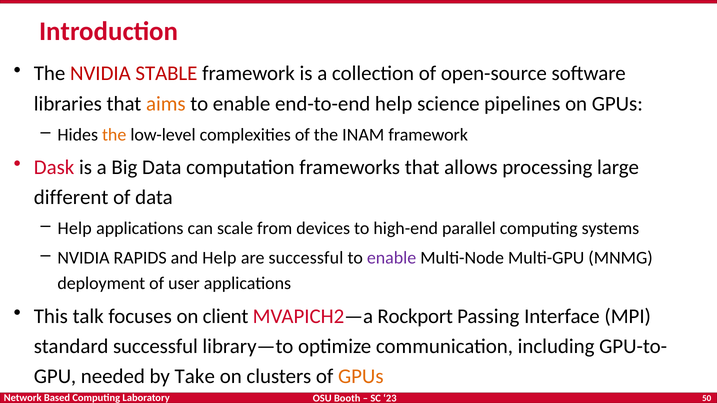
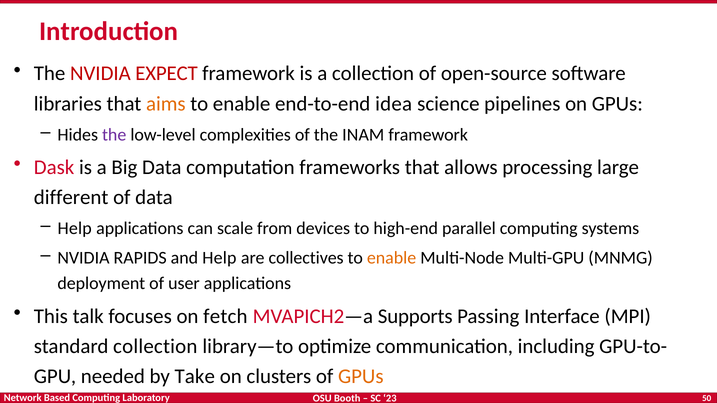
STABLE: STABLE -> EXPECT (167, 74)
end-to-end help: help -> idea (394, 104)
the colour: orange -> purple (114, 135)
are successful: successful -> collectives (306, 258)
enable colour: purple -> orange (392, 258)
client: client -> fetch (225, 316)
Rockport: Rockport -> Supports (415, 316)
standard successful: successful -> collection (155, 347)
